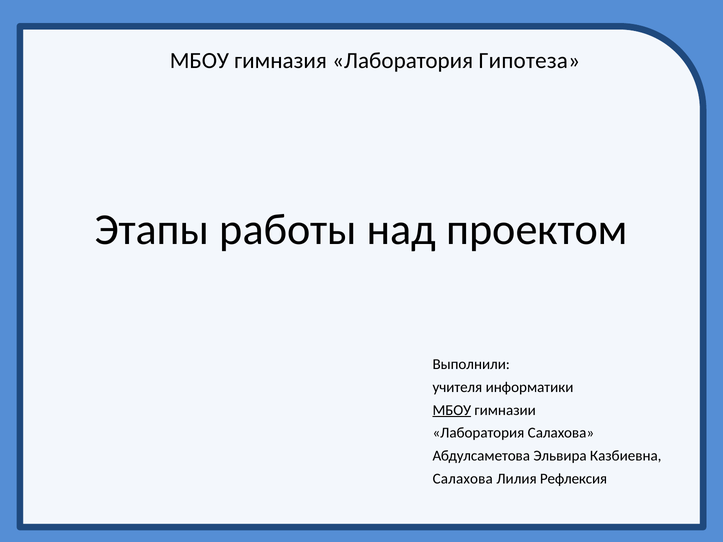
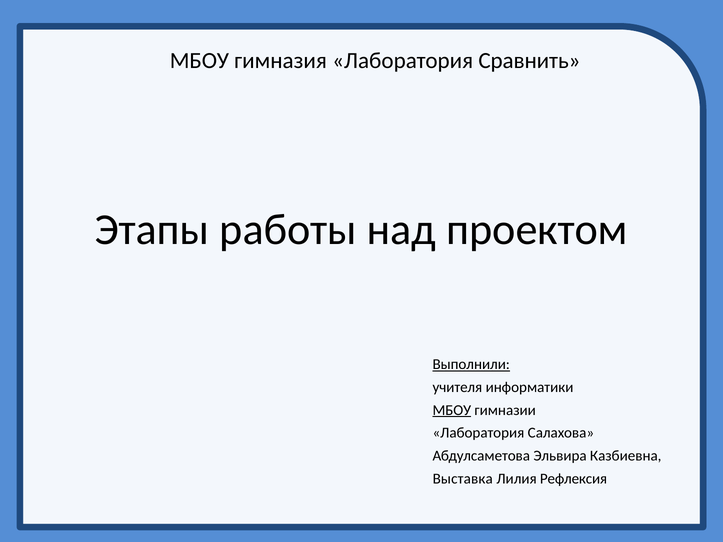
Гипотеза: Гипотеза -> Сравнить (529, 61)
Выполнили underline: none -> present (471, 365)
Салахова: Салахова -> Выставка (463, 479)
